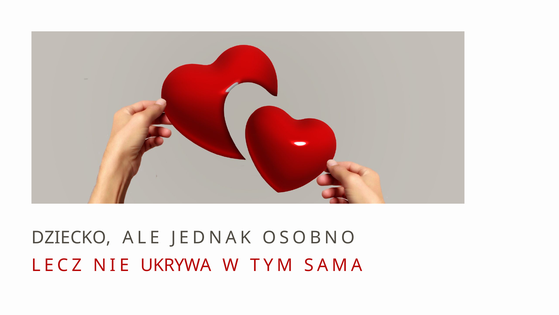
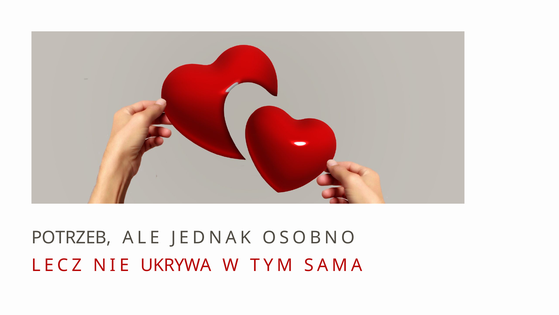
DZIECKO: DZIECKO -> POTRZEB (71, 237)
